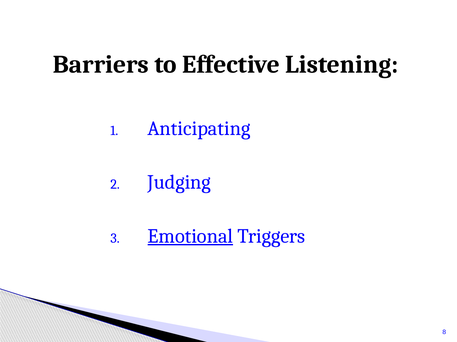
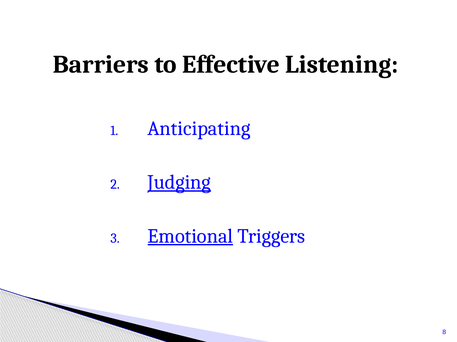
Judging underline: none -> present (179, 183)
